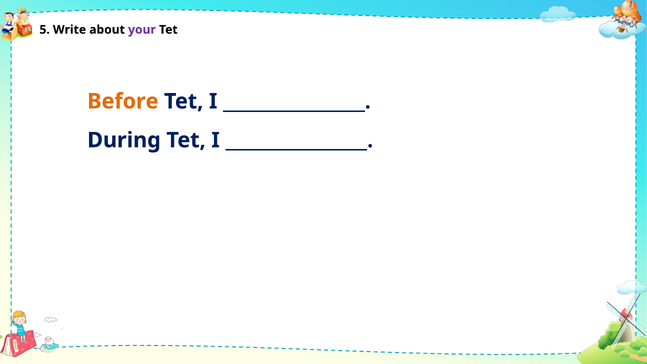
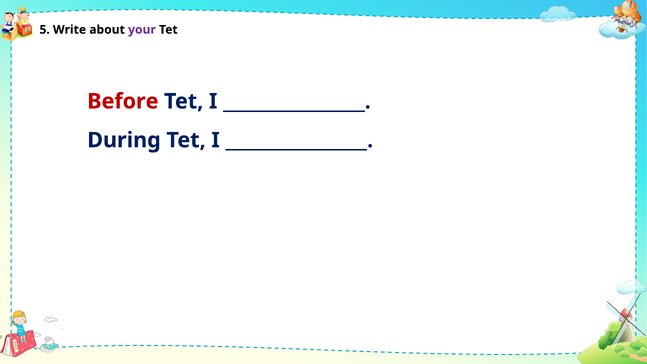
Before colour: orange -> red (123, 101)
